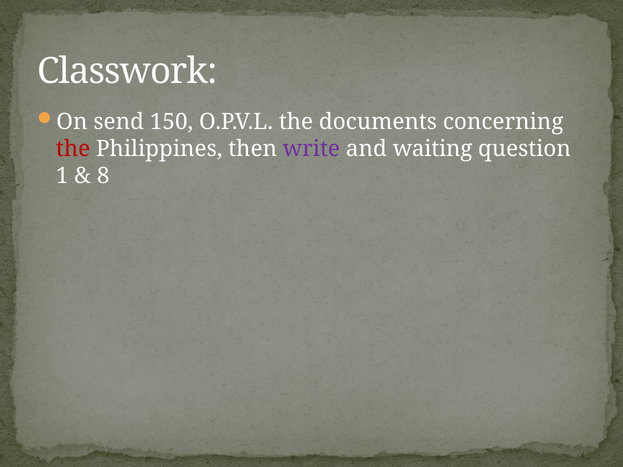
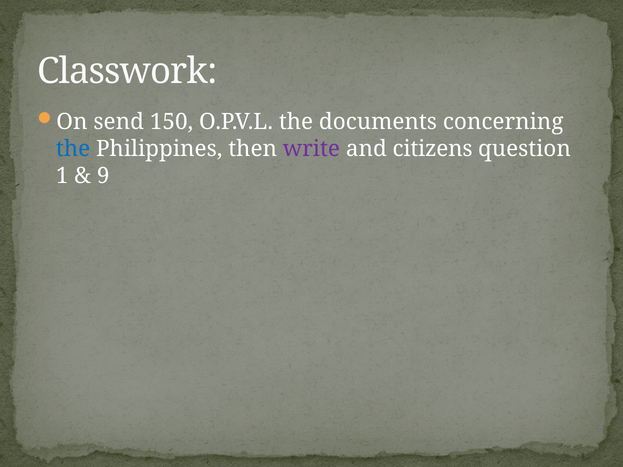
the colour: red -> blue (73, 149)
waiting: waiting -> citizens (433, 149)
8: 8 -> 9 (103, 176)
